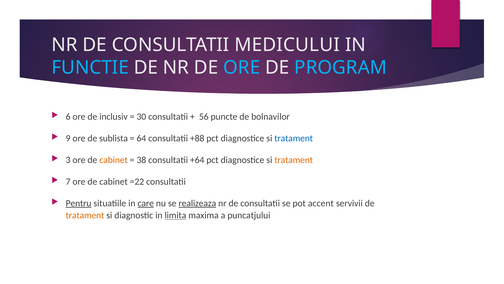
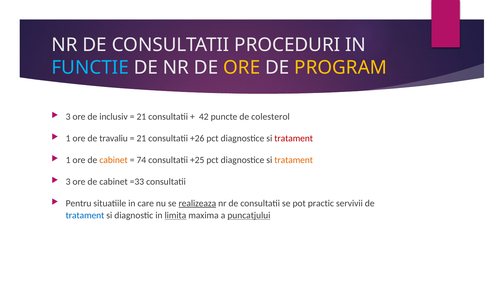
MEDICULUI: MEDICULUI -> PROCEDURI (287, 45)
ORE colour: light blue -> yellow (242, 68)
PROGRAM colour: light blue -> yellow (341, 68)
6: 6 -> 3 (68, 117)
30: 30 -> 21 (141, 117)
56: 56 -> 42 (204, 117)
bolnavilor: bolnavilor -> colesterol (270, 117)
9: 9 -> 1 (68, 138)
sublista: sublista -> travaliu (114, 138)
64: 64 -> 21 (141, 138)
+88: +88 -> +26 (197, 138)
tratament colour: blue -> red (294, 138)
3: 3 -> 1 (68, 160)
38: 38 -> 74 (141, 160)
+64: +64 -> +25 (197, 160)
7: 7 -> 3 (68, 181)
=22: =22 -> =33 (137, 181)
Pentru underline: present -> none (79, 203)
care underline: present -> none (146, 203)
accent: accent -> practic (321, 203)
tratament colour: orange -> blue (85, 215)
puncatjului underline: none -> present (249, 215)
